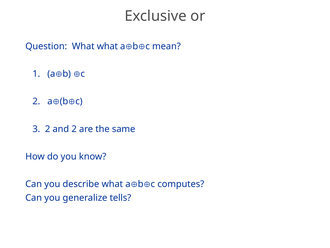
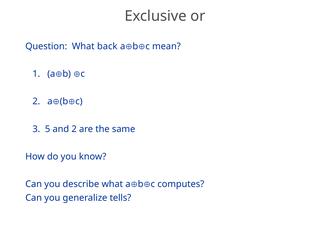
What what: what -> back (107, 46)
3 2: 2 -> 5 (48, 129)
